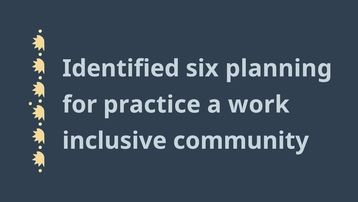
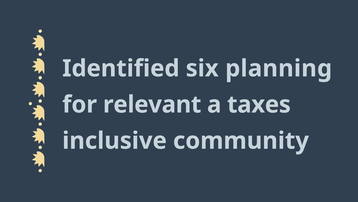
practice: practice -> relevant (152, 104)
work: work -> taxes (259, 104)
